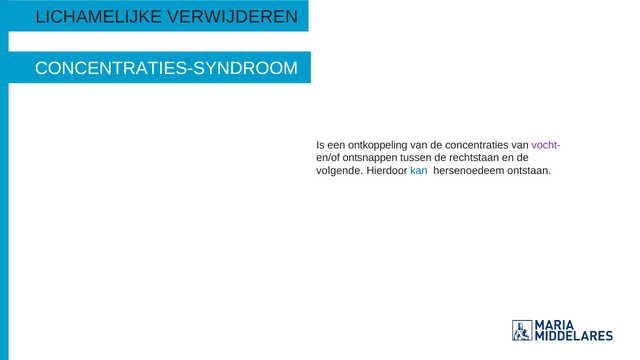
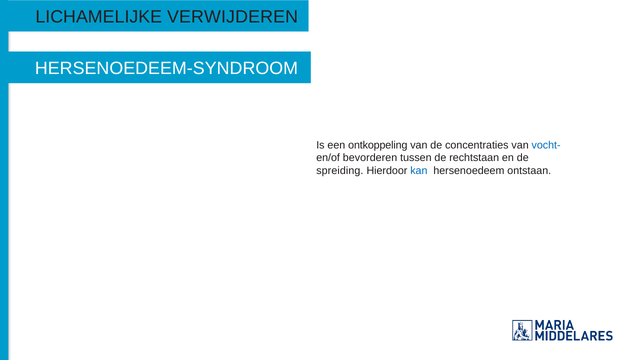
CONCENTRATIES-SYNDROOM: CONCENTRATIES-SYNDROOM -> HERSENOEDEEM-SYNDROOM (166, 69)
vocht- colour: purple -> blue (546, 145)
ontsnappen: ontsnappen -> bevorderen (370, 158)
volgende: volgende -> spreiding (340, 171)
